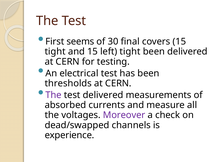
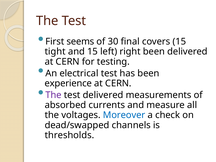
left tight: tight -> right (130, 52)
thresholds: thresholds -> experience (68, 83)
Moreover colour: purple -> blue (124, 115)
experience: experience -> thresholds (69, 135)
